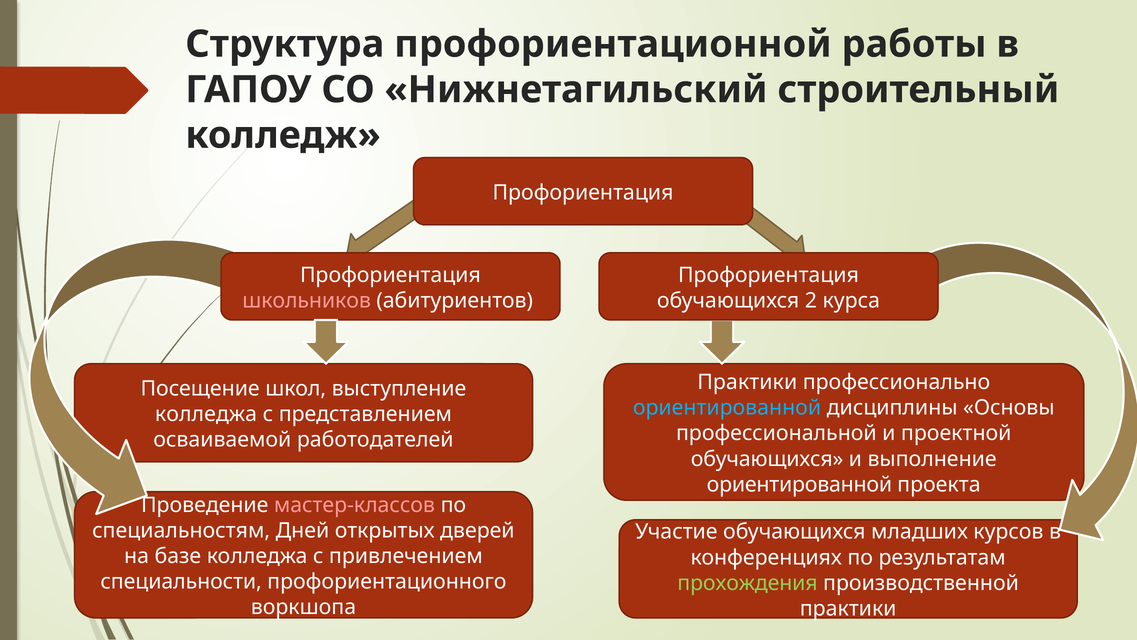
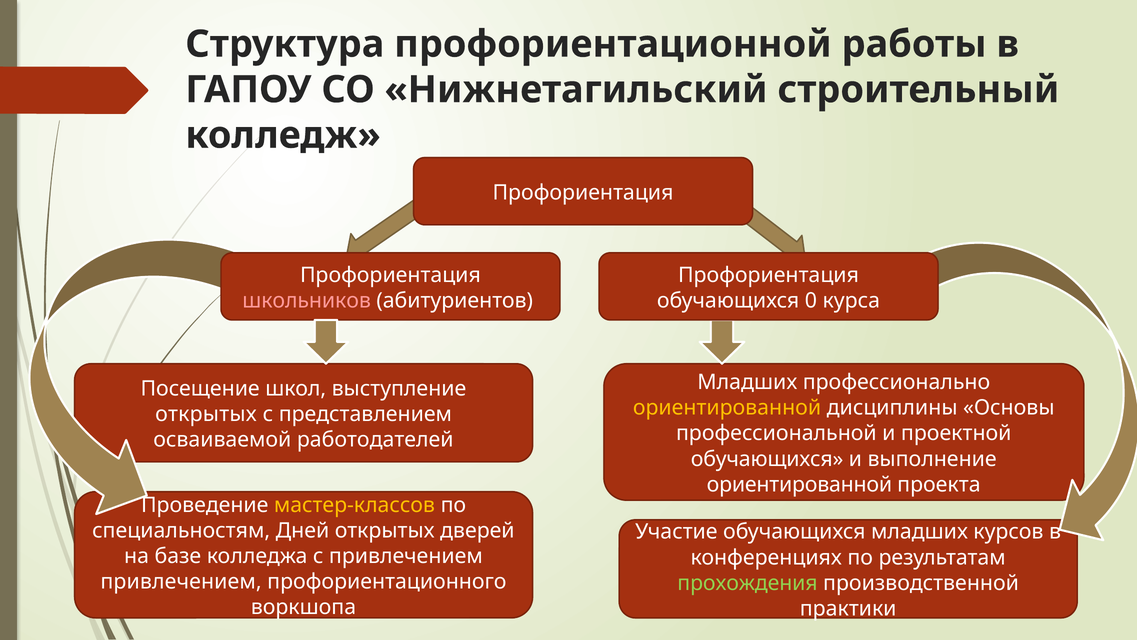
2: 2 -> 0 (811, 300)
Практики: Практики -> Младших (747, 382)
ориентированной colour: light blue -> yellow (727, 408)
колледжа: колледжа -> открытых (206, 414)
мастер-классов colour: pink -> yellow (354, 505)
специальности: специальности -> привлечением (181, 581)
